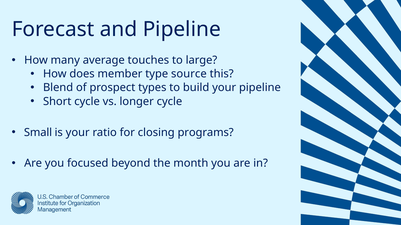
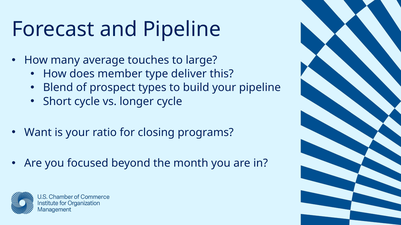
source: source -> deliver (189, 74)
Small: Small -> Want (38, 133)
